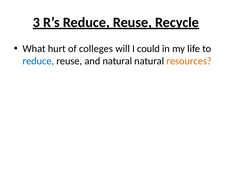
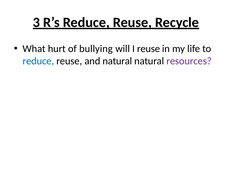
colleges: colleges -> bullying (96, 49)
I could: could -> reuse (149, 49)
resources colour: orange -> purple (189, 61)
